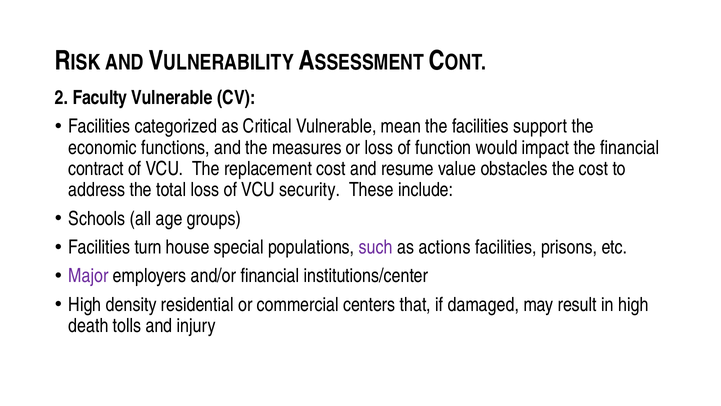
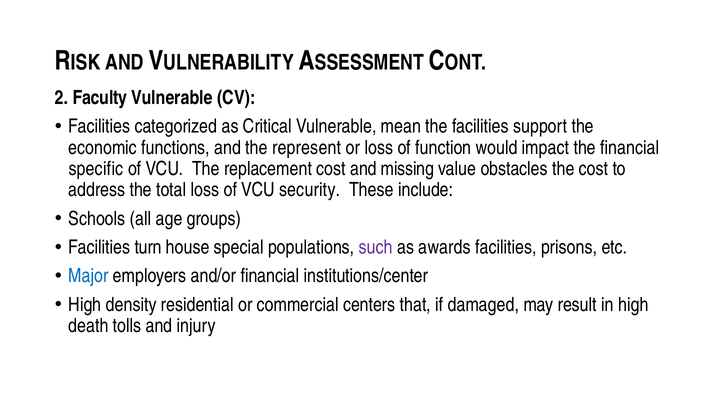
measures: measures -> represent (307, 147)
contract: contract -> specific (96, 169)
resume: resume -> missing (408, 169)
actions: actions -> awards (445, 247)
Major colour: purple -> blue (88, 276)
